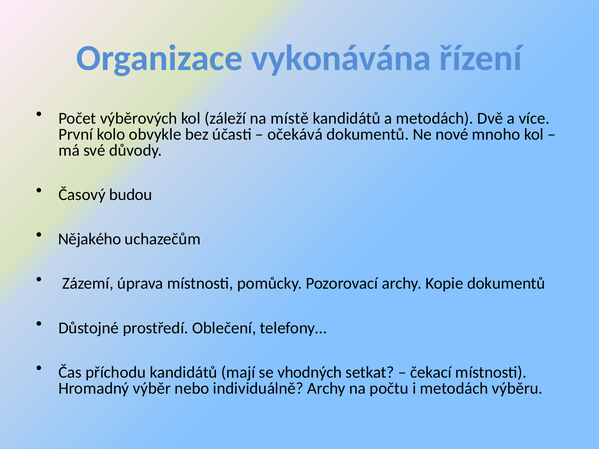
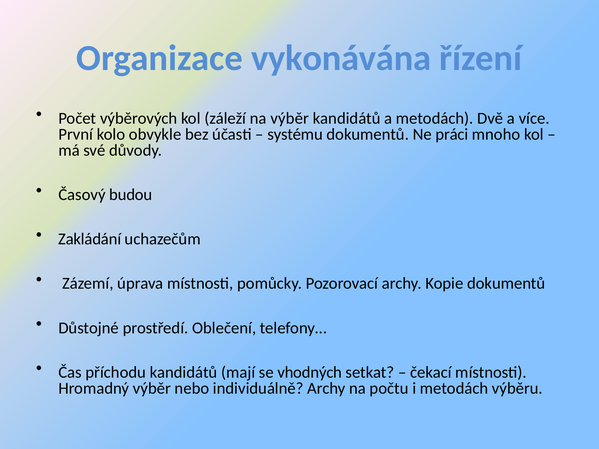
na místě: místě -> výběr (290, 118)
očekává: očekává -> systému (295, 134)
nové: nové -> práci (452, 134)
Nějakého: Nějakého -> Zakládání (90, 239)
